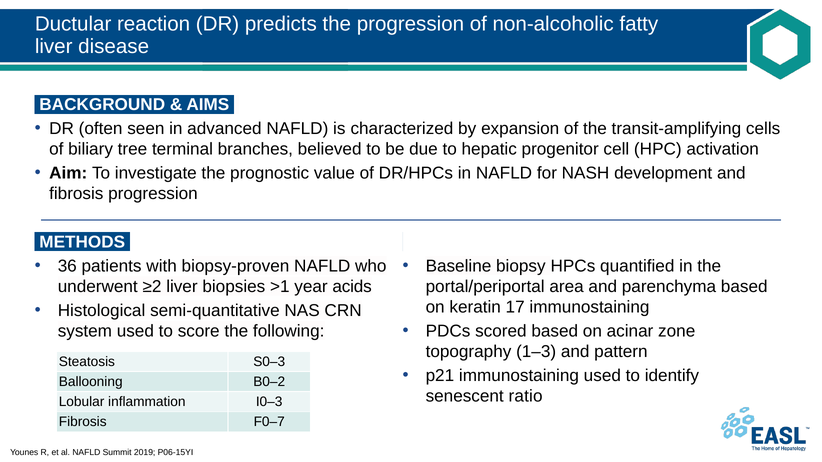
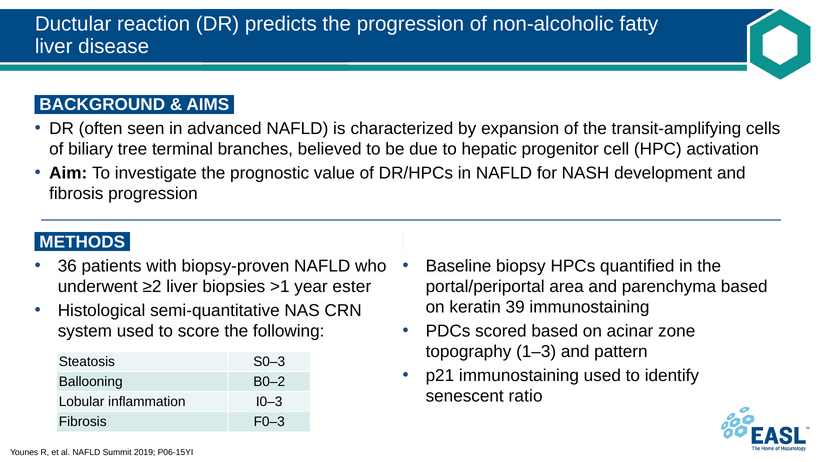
acids: acids -> ester (352, 287)
17: 17 -> 39 (515, 307)
F0–7: F0–7 -> F0–3 (269, 422)
